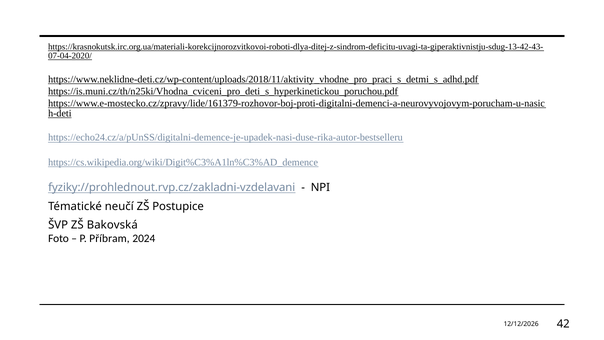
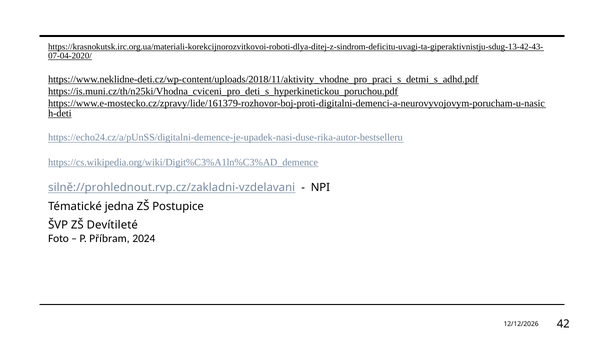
fyziky://prohlednout.rvp.cz/zakladni-vzdelavani: fyziky://prohlednout.rvp.cz/zakladni-vzdelavani -> silně://prohlednout.rvp.cz/zakladni-vzdelavani (172, 187)
neučí: neučí -> jedna (119, 206)
Bakovská: Bakovská -> Devítileté (112, 225)
